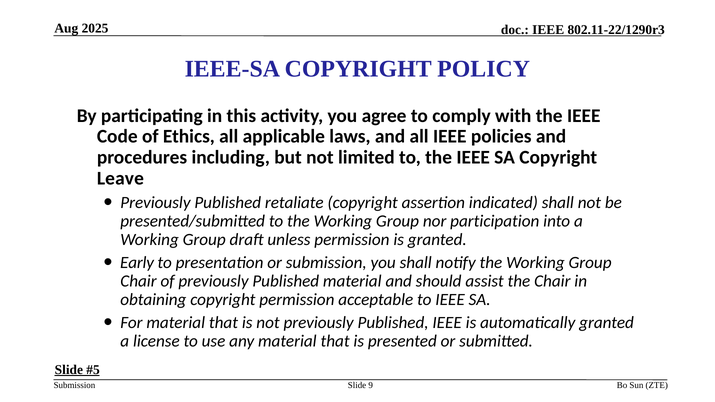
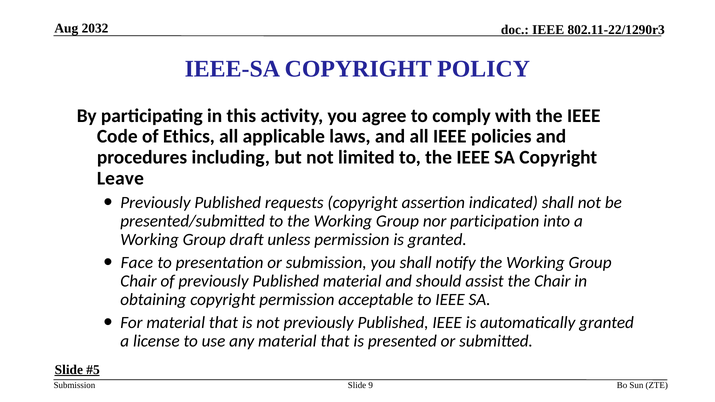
2025: 2025 -> 2032 (95, 28)
retaliate: retaliate -> requests (294, 203)
Early: Early -> Face (137, 263)
